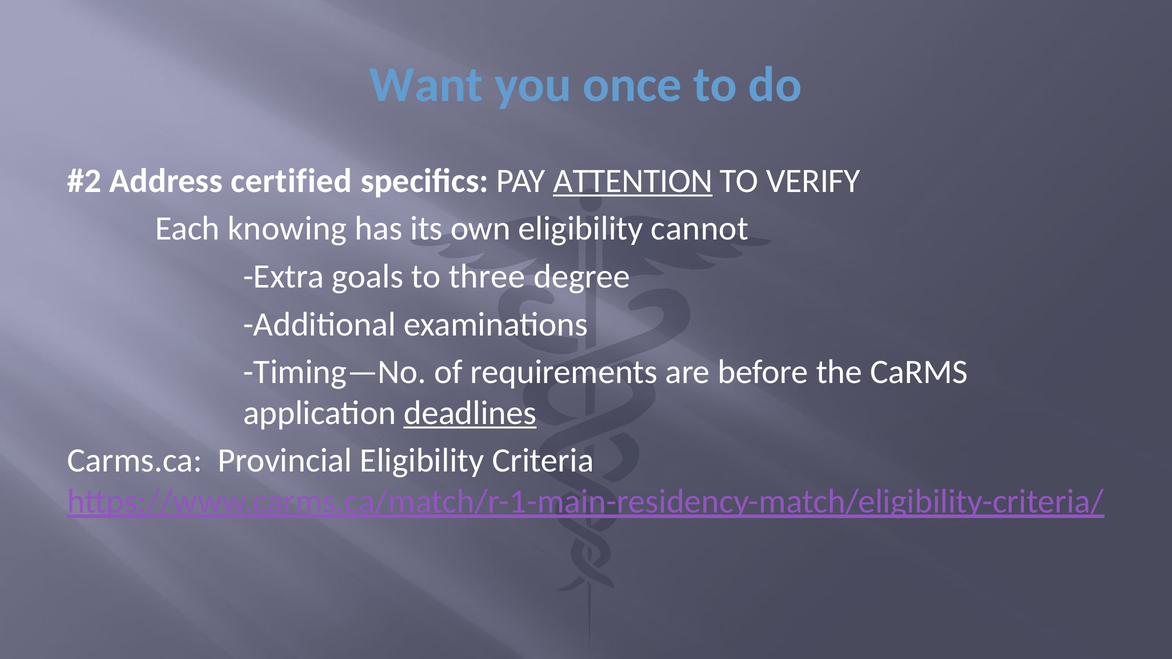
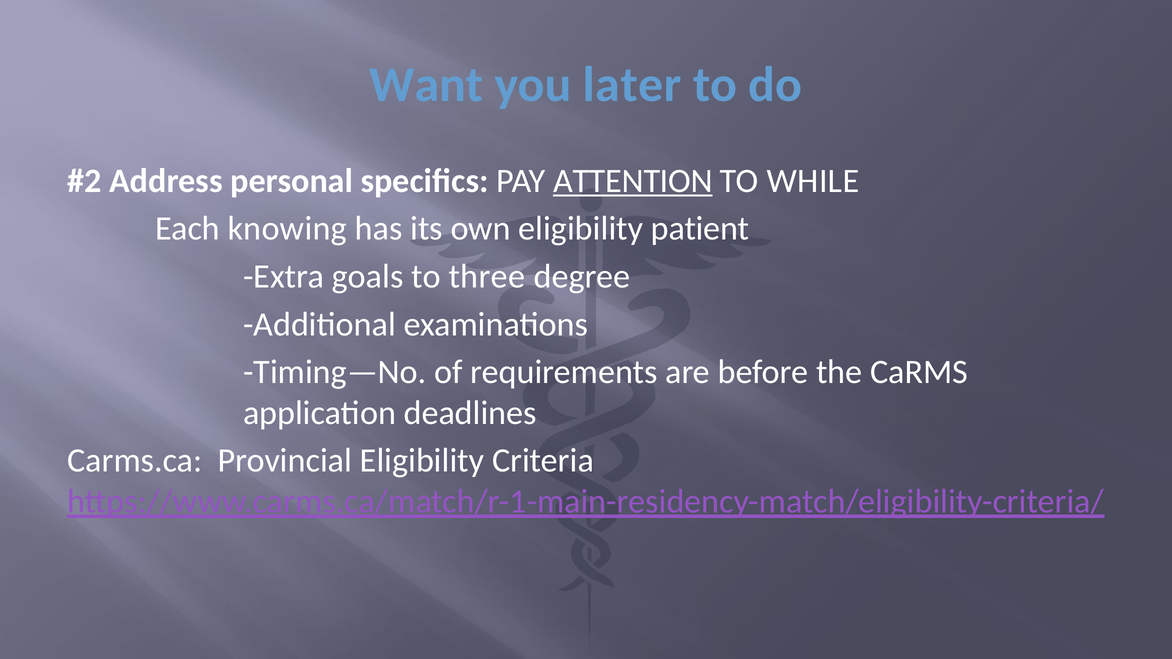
once: once -> later (632, 85)
certified: certified -> personal (292, 181)
VERIFY: VERIFY -> WHILE (813, 181)
cannot: cannot -> patient (700, 229)
deadlines underline: present -> none (470, 413)
